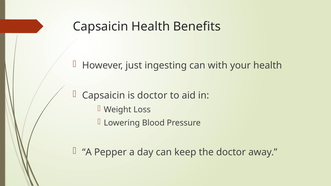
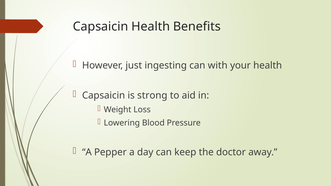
is doctor: doctor -> strong (152, 96)
